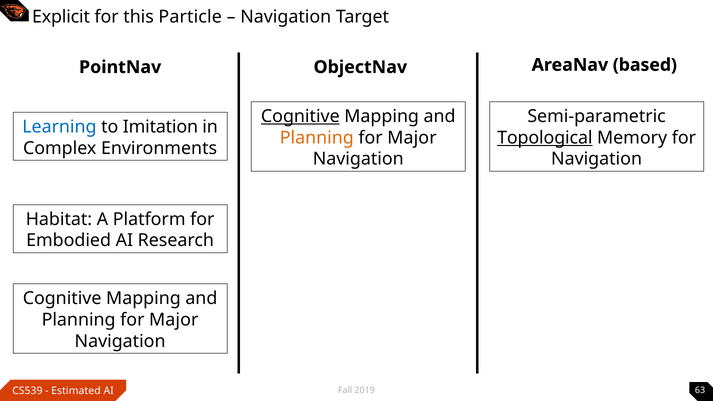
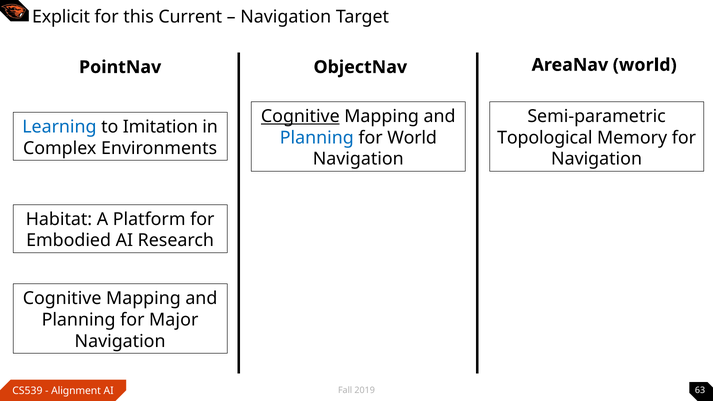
Particle: Particle -> Current (190, 17)
AreaNav based: based -> world (645, 65)
Planning colour: orange -> blue (317, 138)
Major: Major -> World (412, 138)
Topological underline: present -> none (545, 138)
Estimated: Estimated -> Alignment (76, 391)
